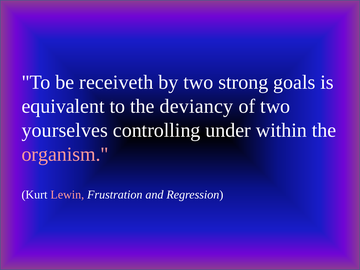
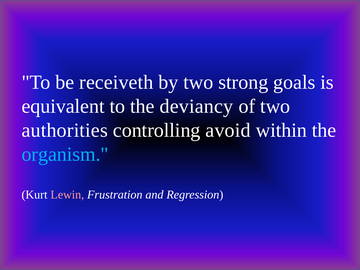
yourselves: yourselves -> authorities (65, 130)
under: under -> avoid (228, 130)
organism colour: pink -> light blue (65, 154)
